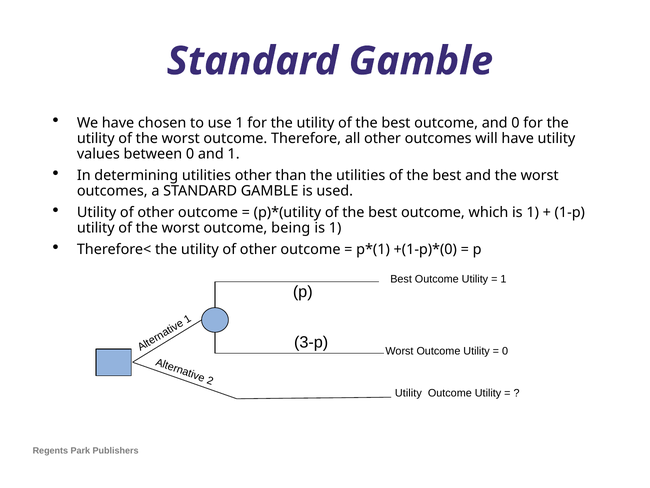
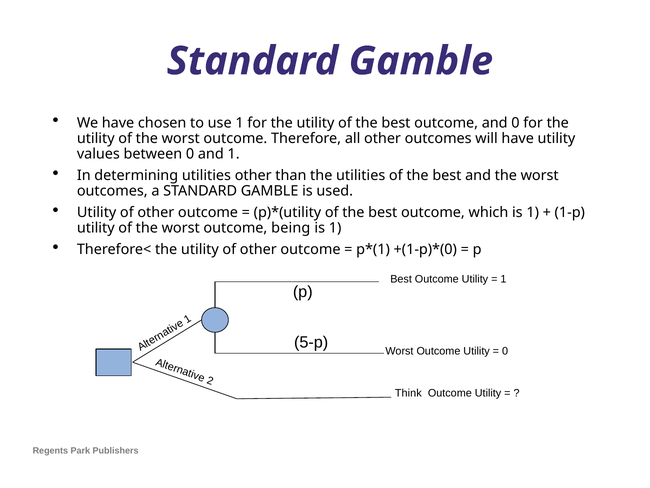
3-p: 3-p -> 5-p (311, 342)
Utility: Utility -> Think (408, 393)
